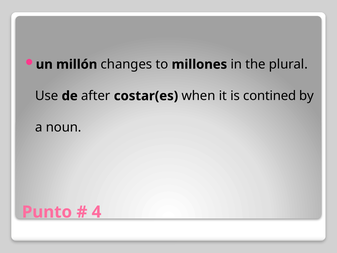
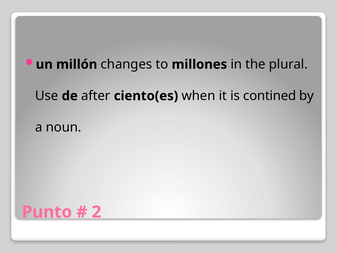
costar(es: costar(es -> ciento(es (146, 96)
4: 4 -> 2 (96, 212)
